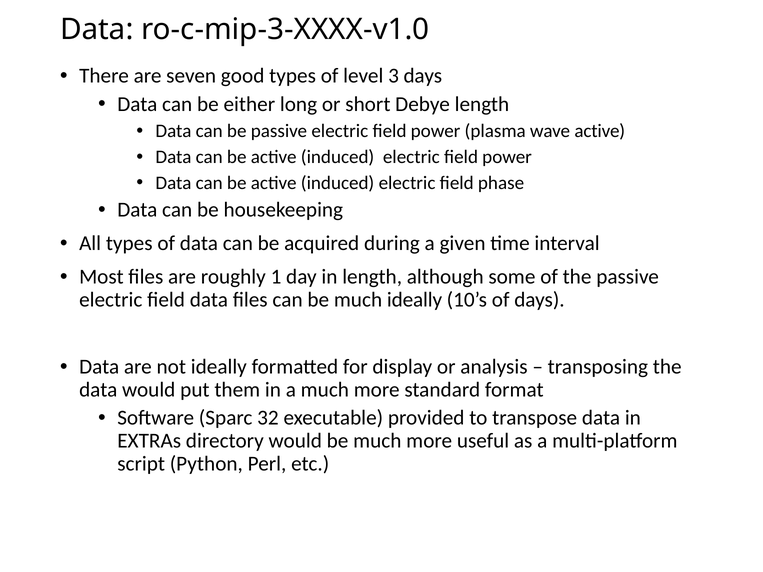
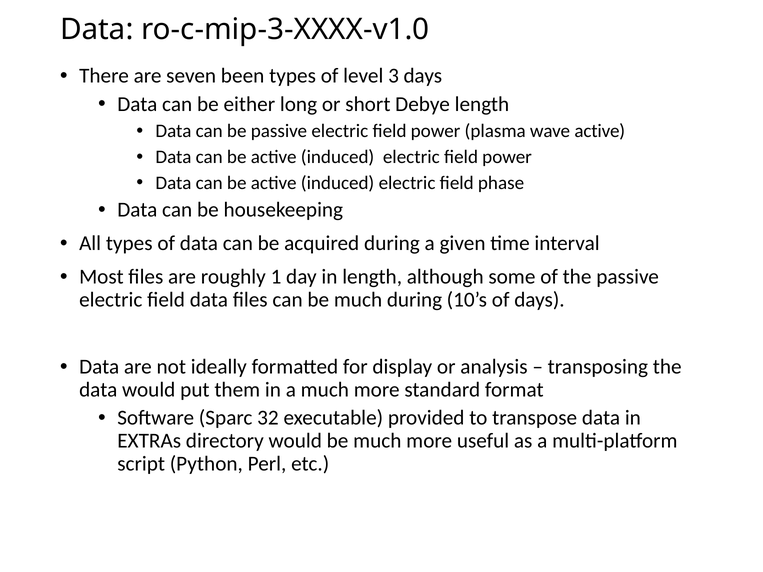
good: good -> been (243, 76)
much ideally: ideally -> during (415, 300)
